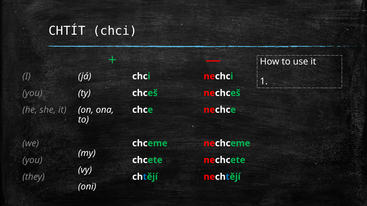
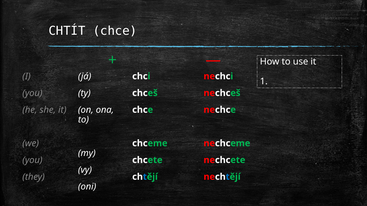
CHTÍT chci: chci -> chce (115, 31)
